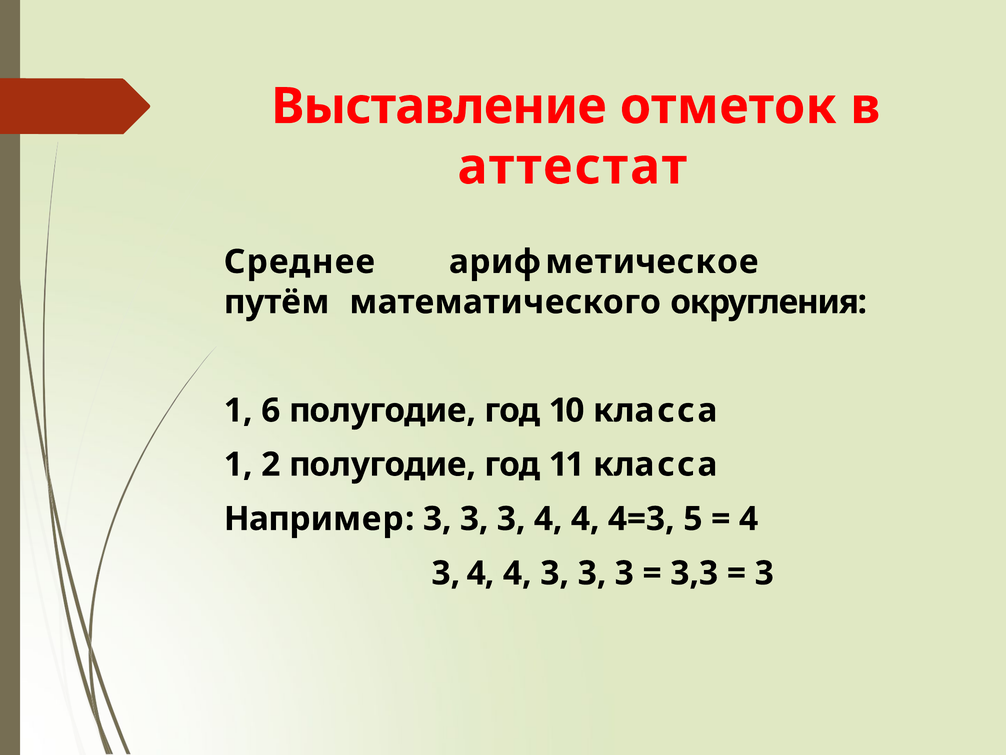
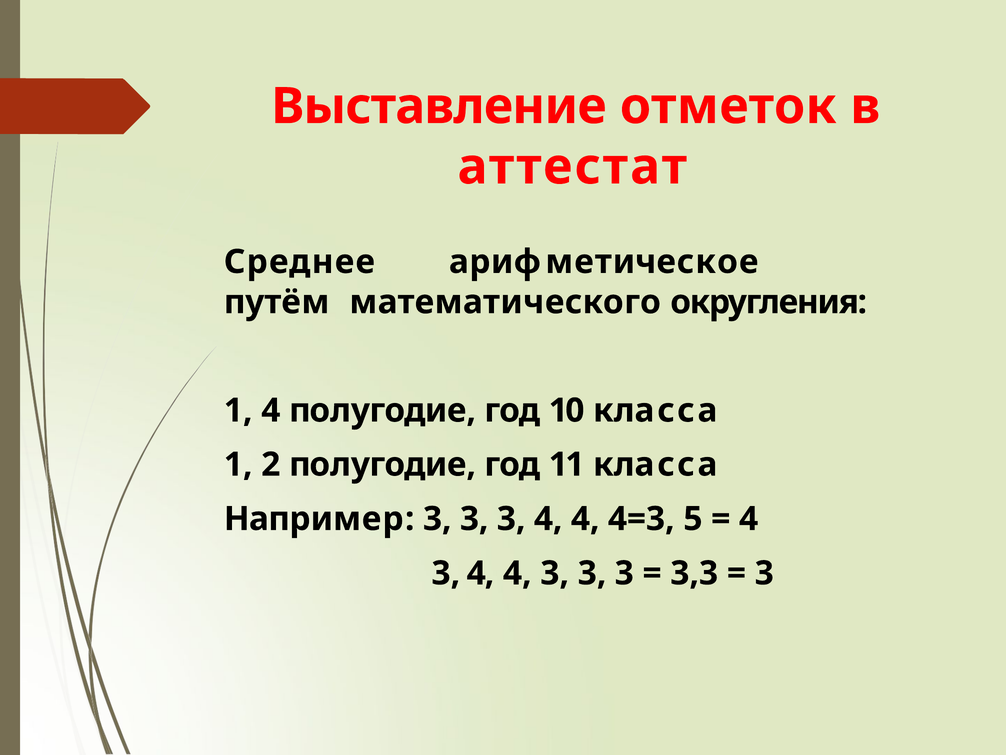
1 6: 6 -> 4 (271, 410)
